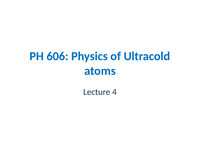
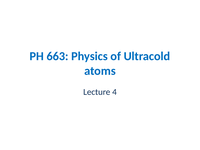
606: 606 -> 663 (58, 56)
